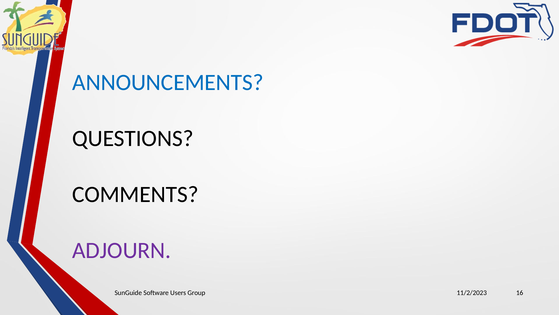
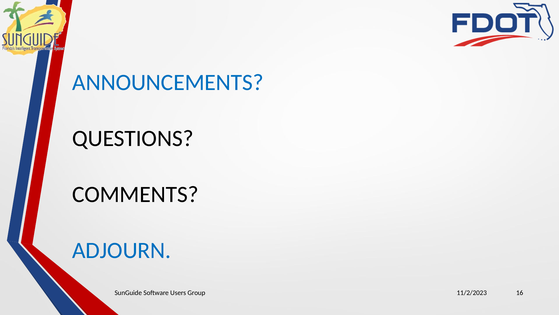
ADJOURN colour: purple -> blue (122, 250)
